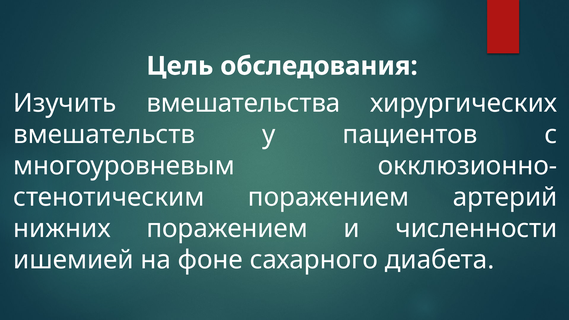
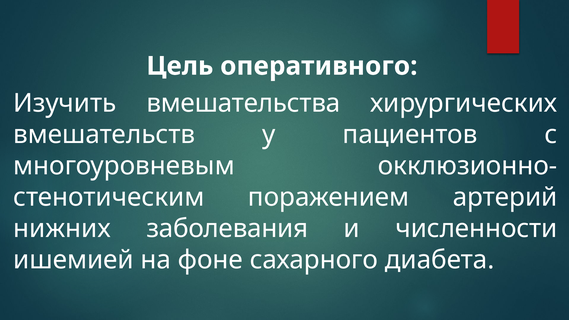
обследования: обследования -> оперативного (319, 66)
нижних поражением: поражением -> заболевания (227, 229)
